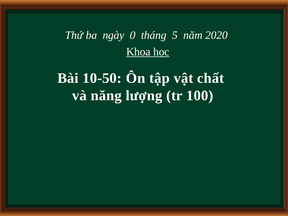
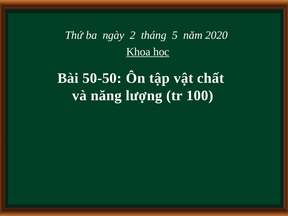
0: 0 -> 2 (133, 35)
10-50: 10-50 -> 50-50 (102, 78)
